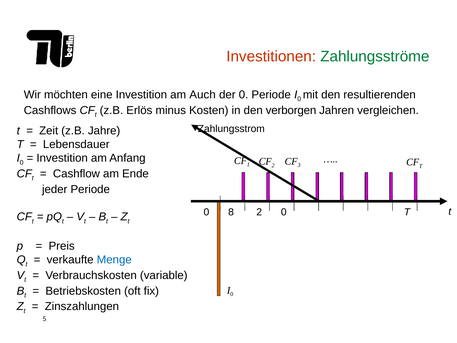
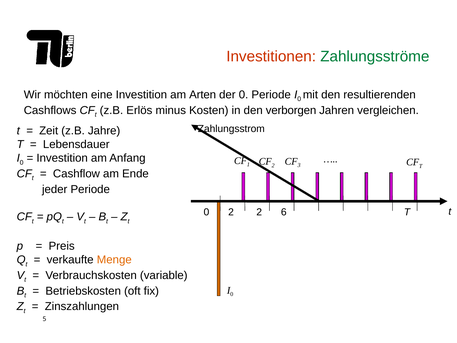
Auch: Auch -> Arten (203, 95)
0 8: 8 -> 2 (231, 212)
2 0: 0 -> 6 (284, 212)
Menge colour: blue -> orange (114, 260)
